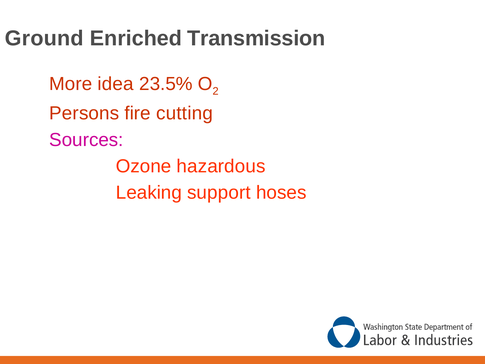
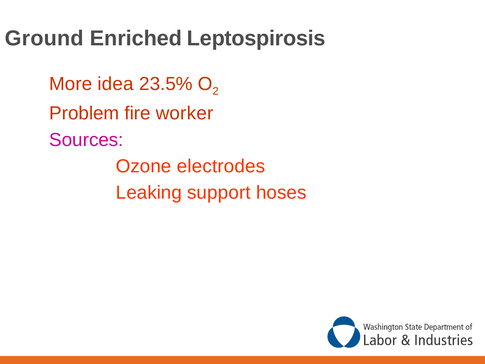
Transmission: Transmission -> Leptospirosis (256, 38)
Persons: Persons -> Problem (84, 113)
cutting: cutting -> worker (185, 113)
hazardous: hazardous -> electrodes (221, 166)
